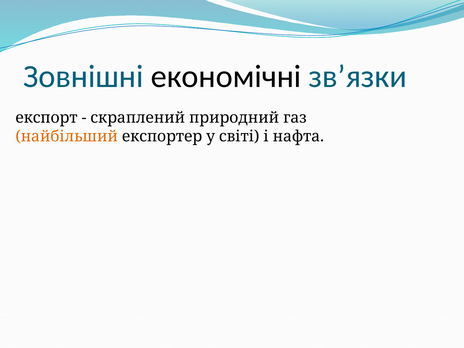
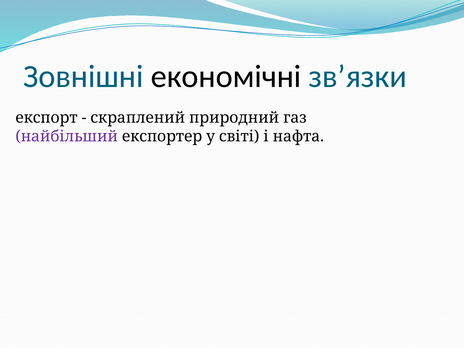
найбільший colour: orange -> purple (67, 136)
